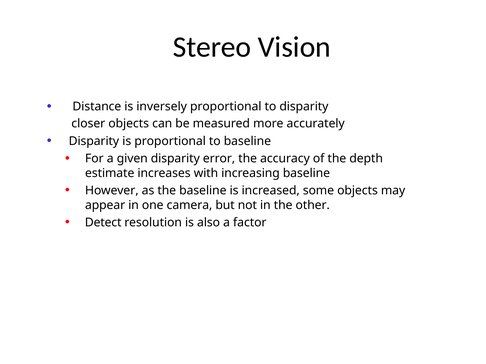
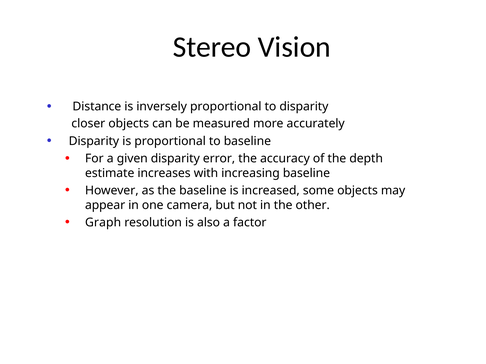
Detect: Detect -> Graph (103, 223)
